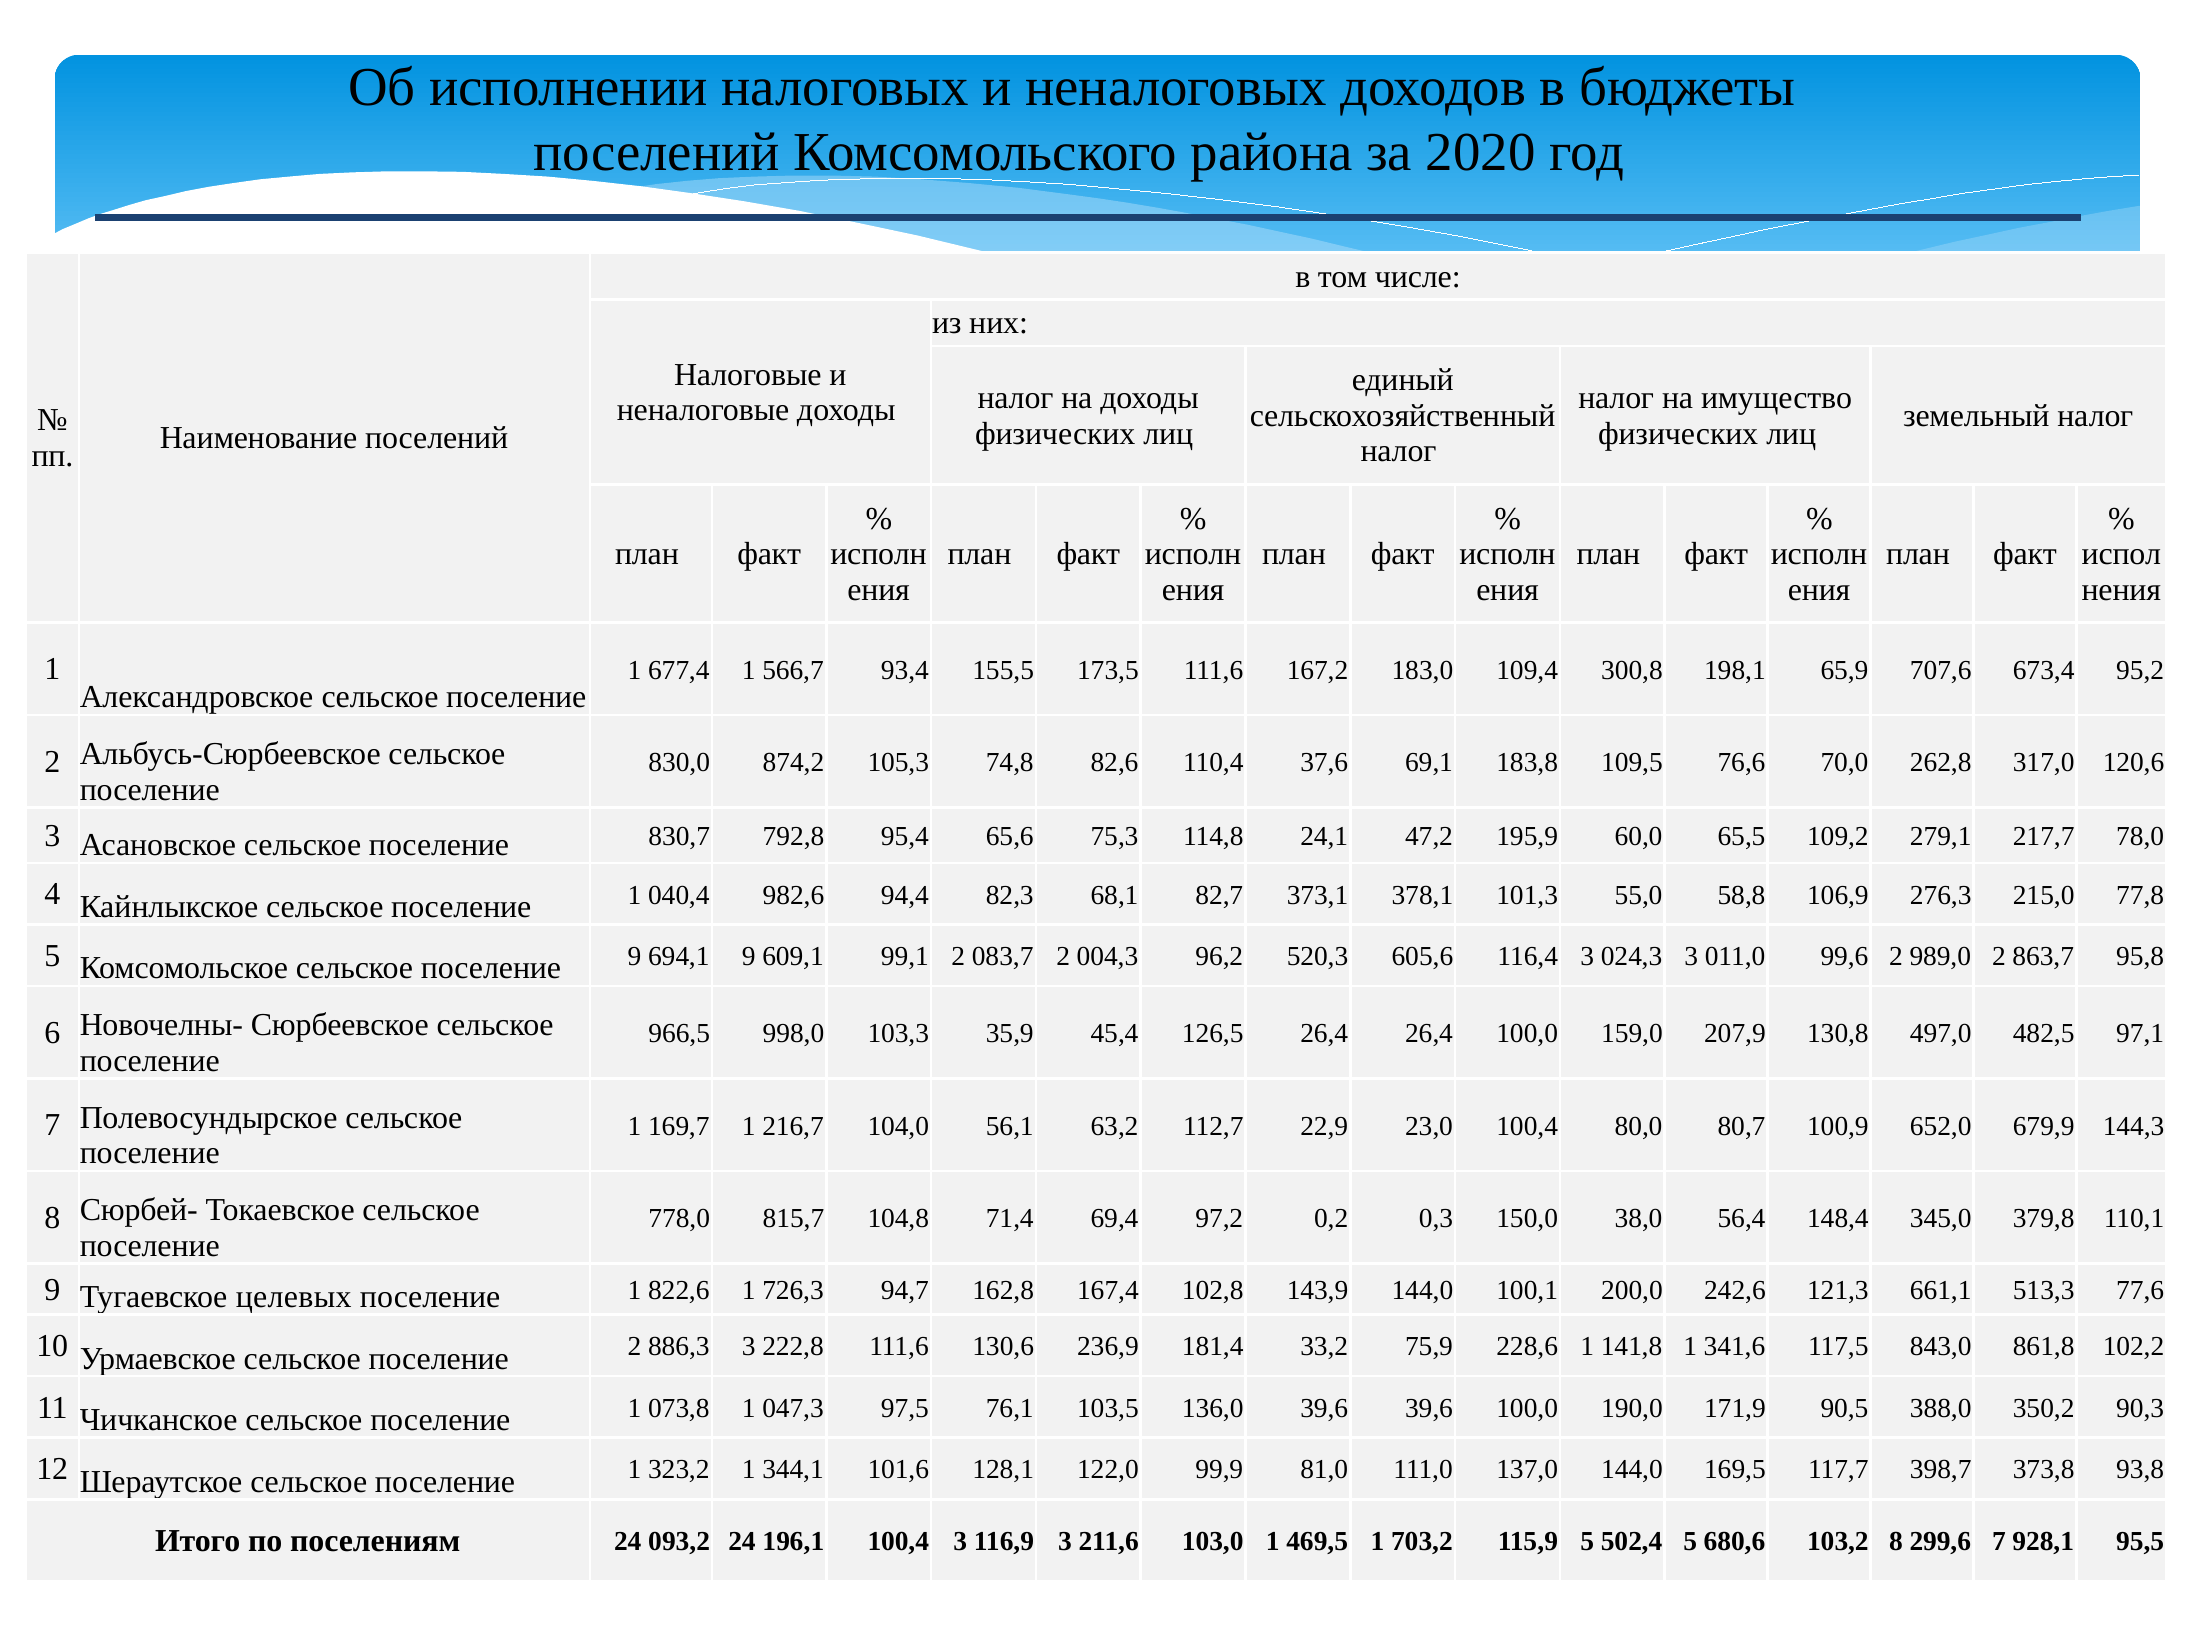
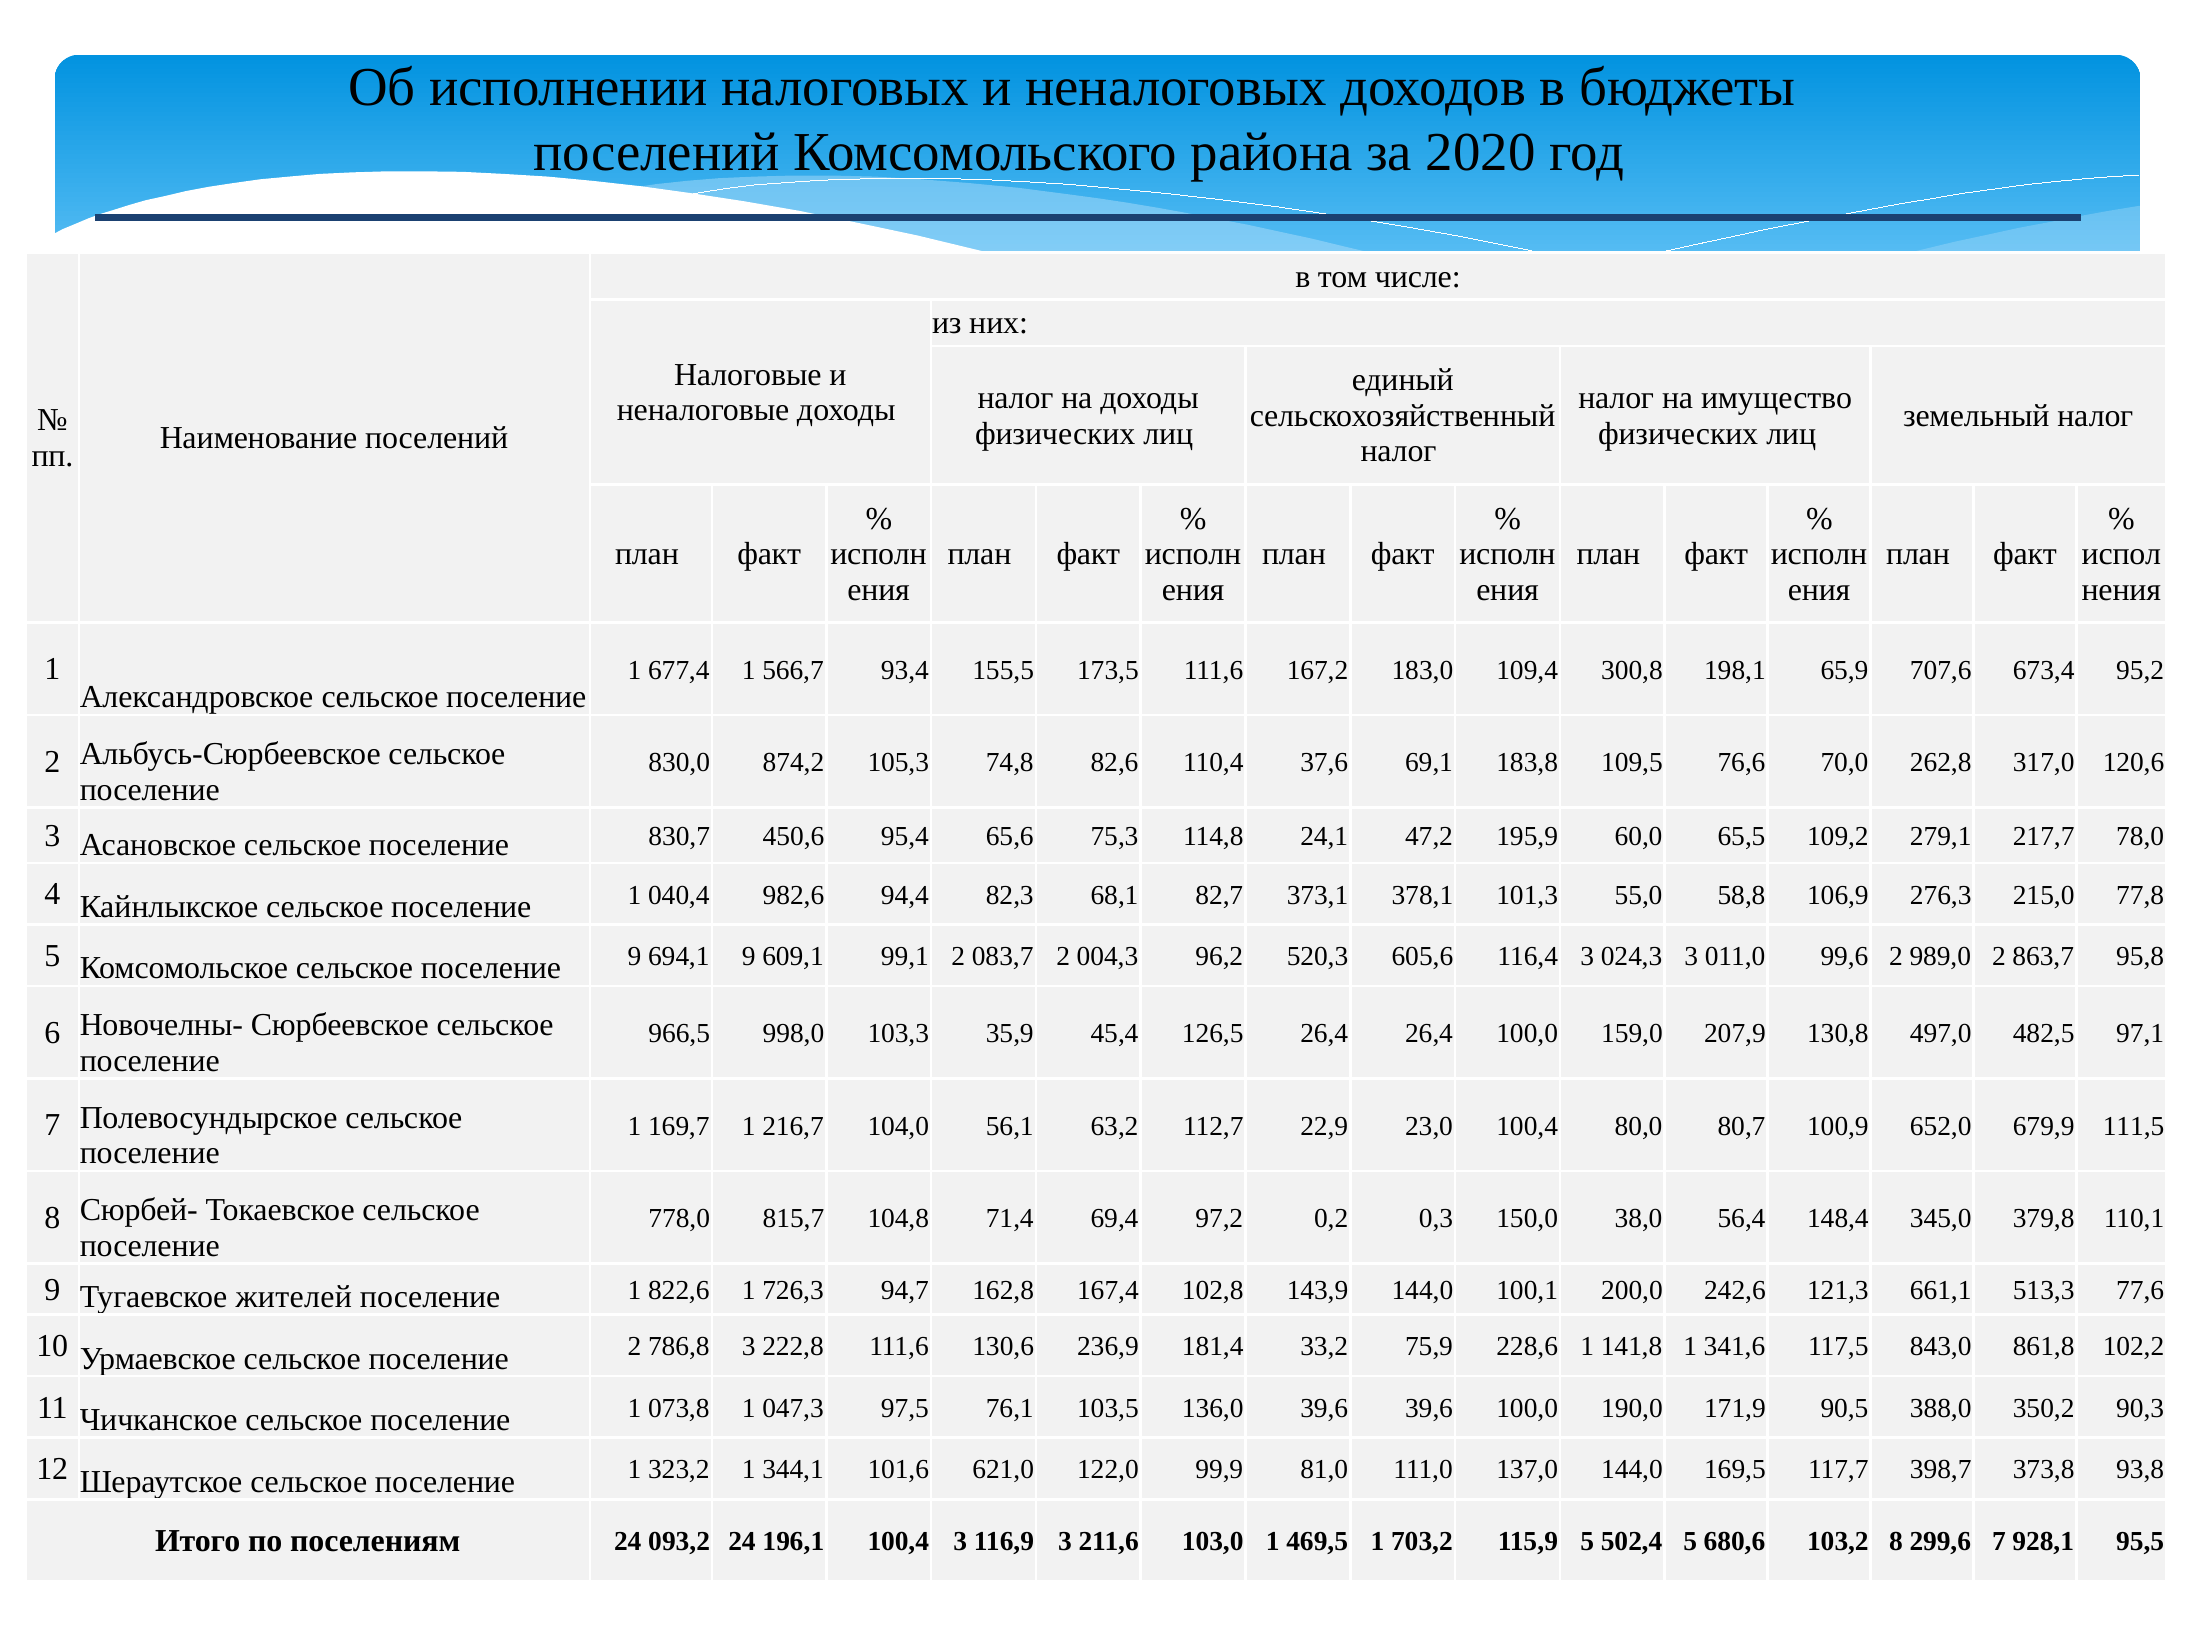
792,8: 792,8 -> 450,6 (794, 836)
144,3: 144,3 -> 111,5 (2134, 1126)
целевых: целевых -> жителей (294, 1297)
886,3: 886,3 -> 786,8 (679, 1346)
128,1: 128,1 -> 621,0 (1003, 1470)
